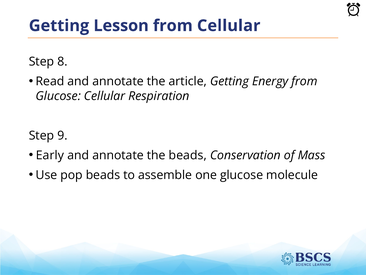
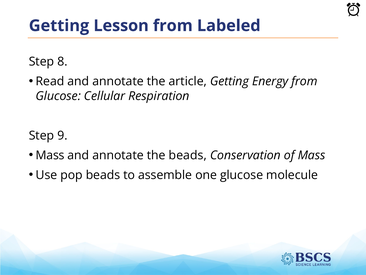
from Cellular: Cellular -> Labeled (229, 26)
Early: Early -> Mass (50, 155)
